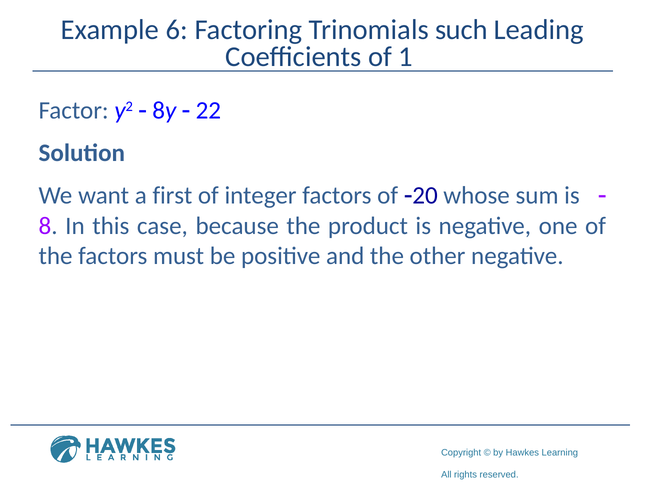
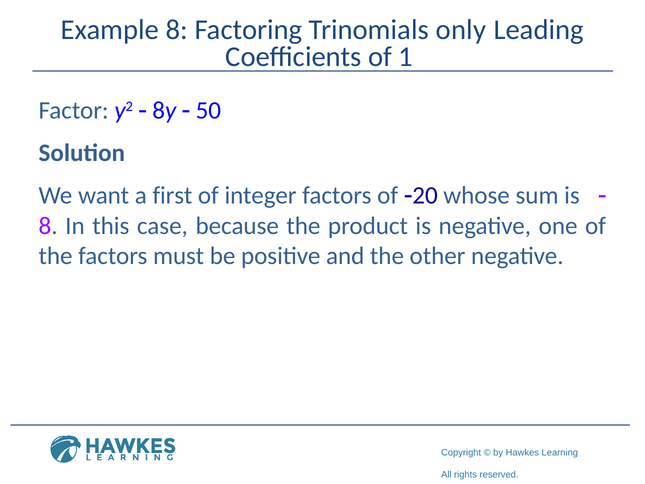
Example 6: 6 -> 8 (177, 30)
such: such -> only (461, 30)
22: 22 -> 50 (208, 110)
